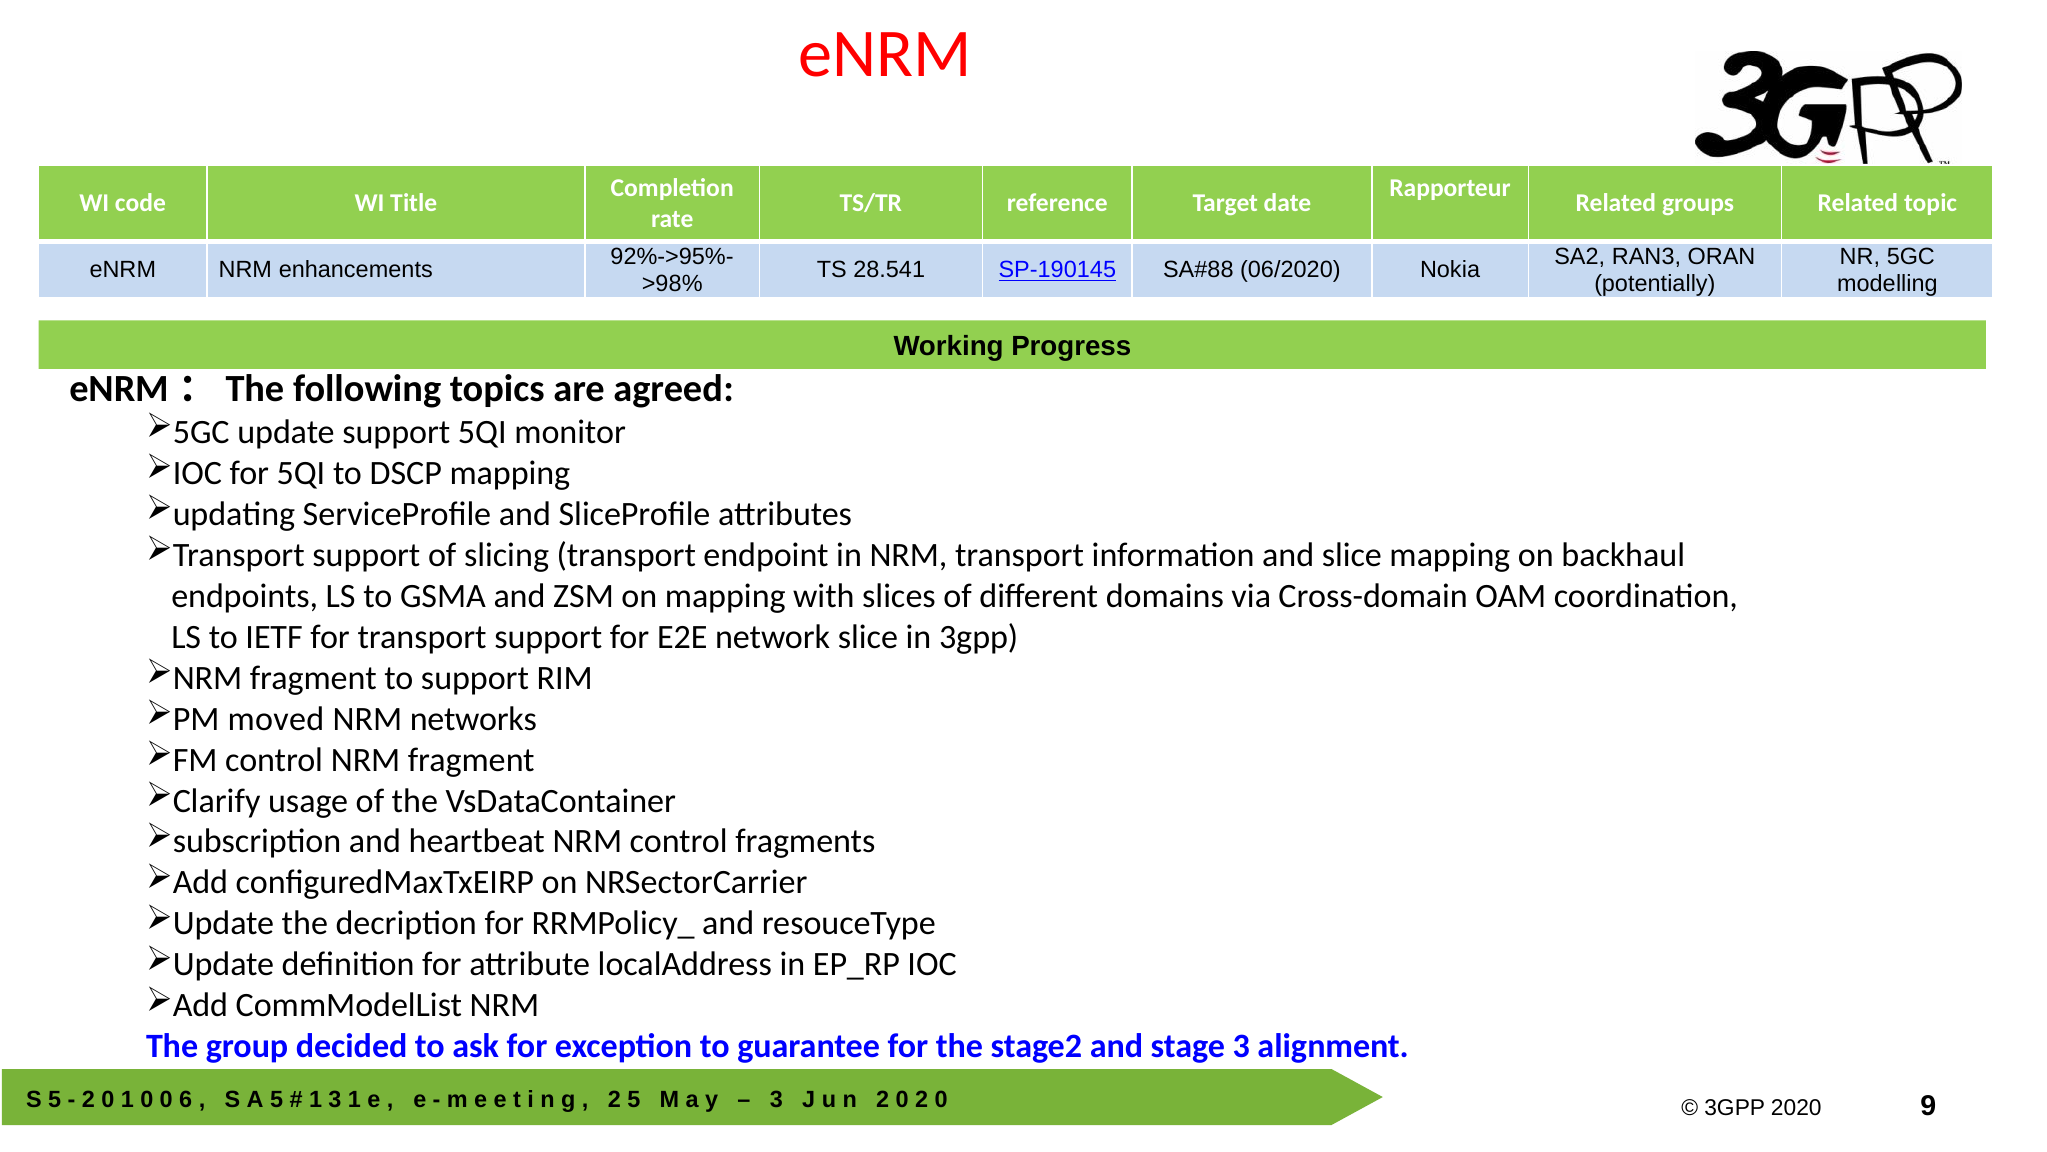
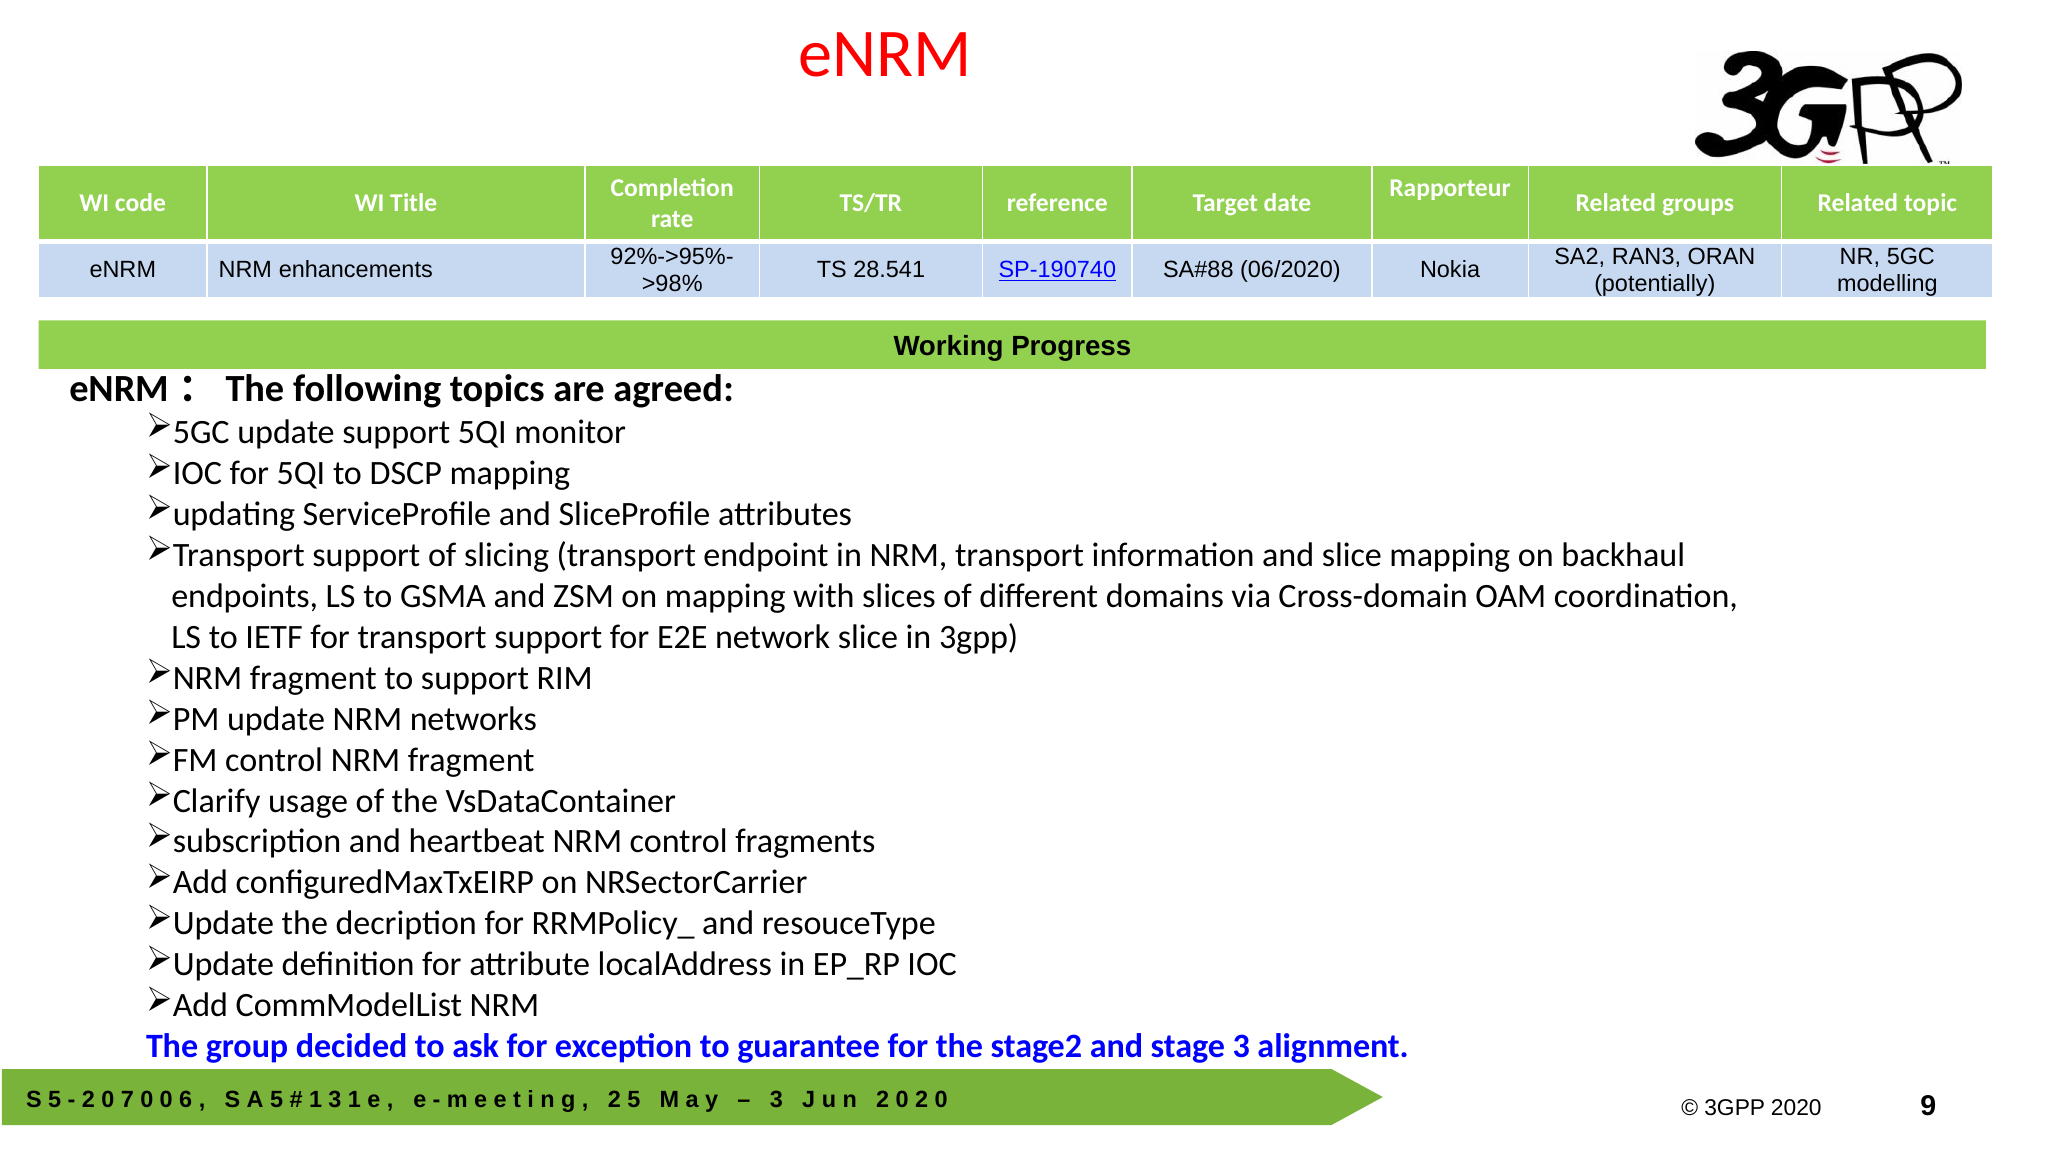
SP-190145: SP-190145 -> SP-190740 (1057, 270)
moved: moved -> update (276, 719)
1: 1 -> 7 (127, 1099)
